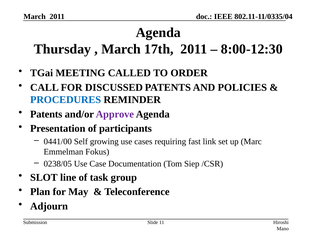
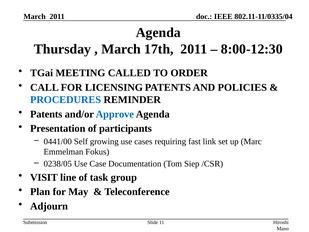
DISCUSSED: DISCUSSED -> LICENSING (114, 87)
Approve colour: purple -> blue (115, 114)
SLOT: SLOT -> VISIT (44, 177)
